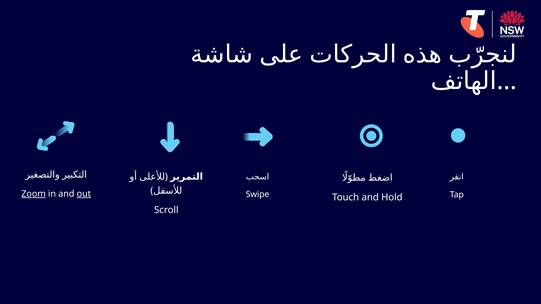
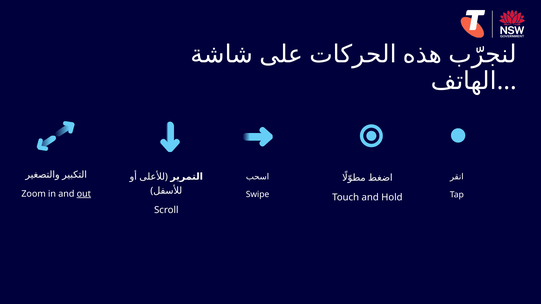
Zoom underline: present -> none (34, 194)
